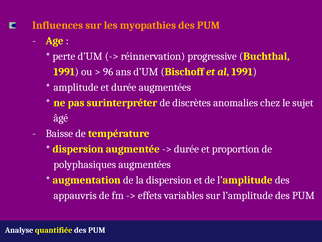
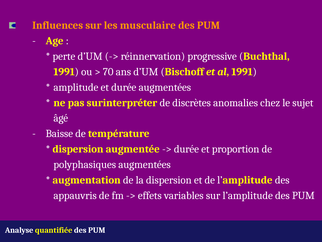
myopathies: myopathies -> musculaire (148, 25)
96: 96 -> 70 (108, 72)
